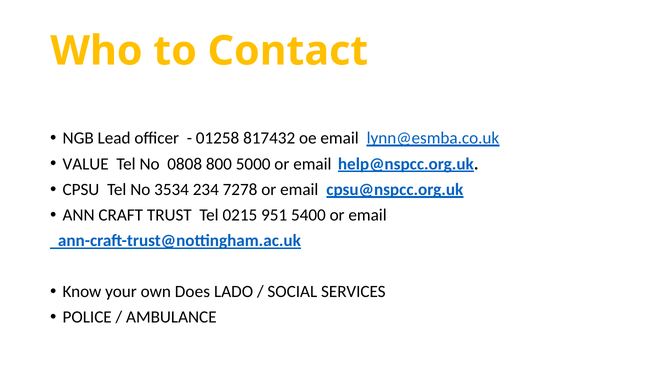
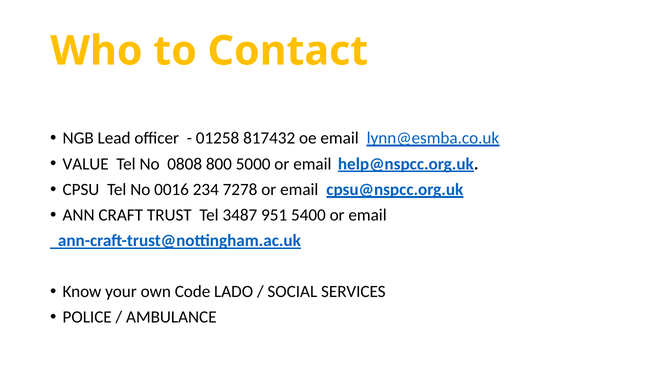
3534: 3534 -> 0016 (172, 189)
0215: 0215 -> 3487 (240, 215)
Does: Does -> Code (193, 291)
